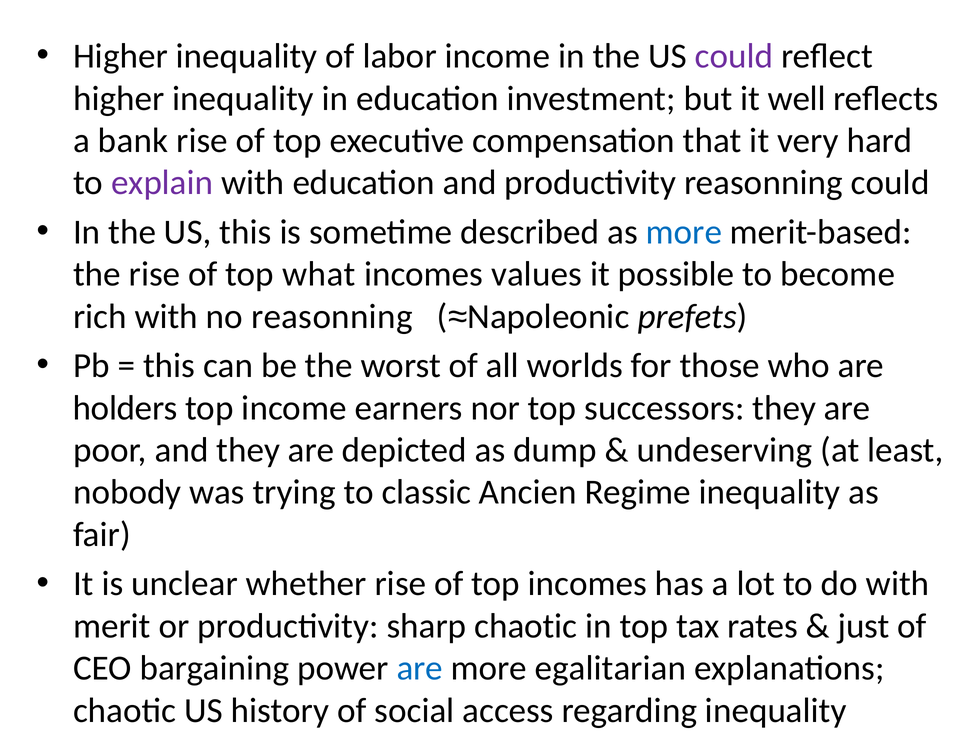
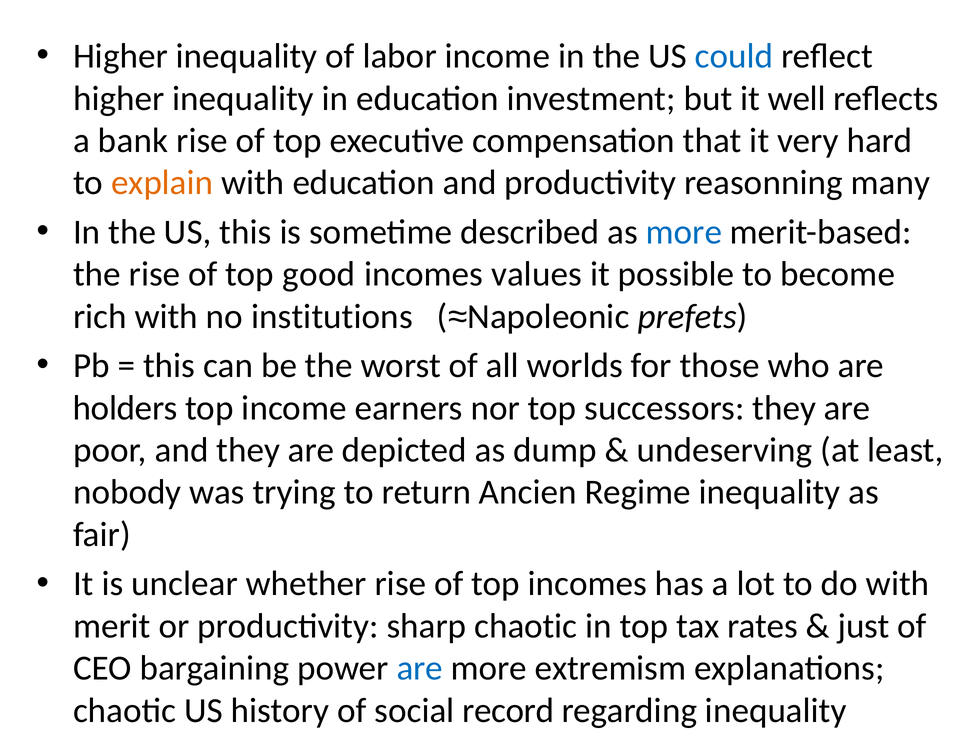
could colour: purple -> blue (734, 56)
explain colour: purple -> orange (162, 183)
reasonning could: could -> many (890, 183)
what: what -> good (319, 274)
no reasonning: reasonning -> institutions (332, 316)
classic: classic -> return (426, 492)
egalitarian: egalitarian -> extremism (610, 668)
access: access -> record (508, 710)
